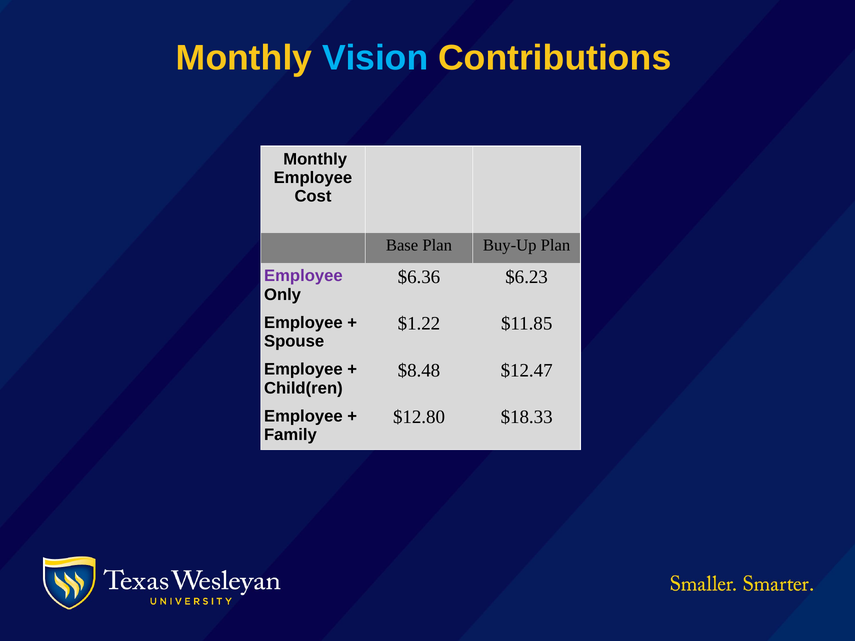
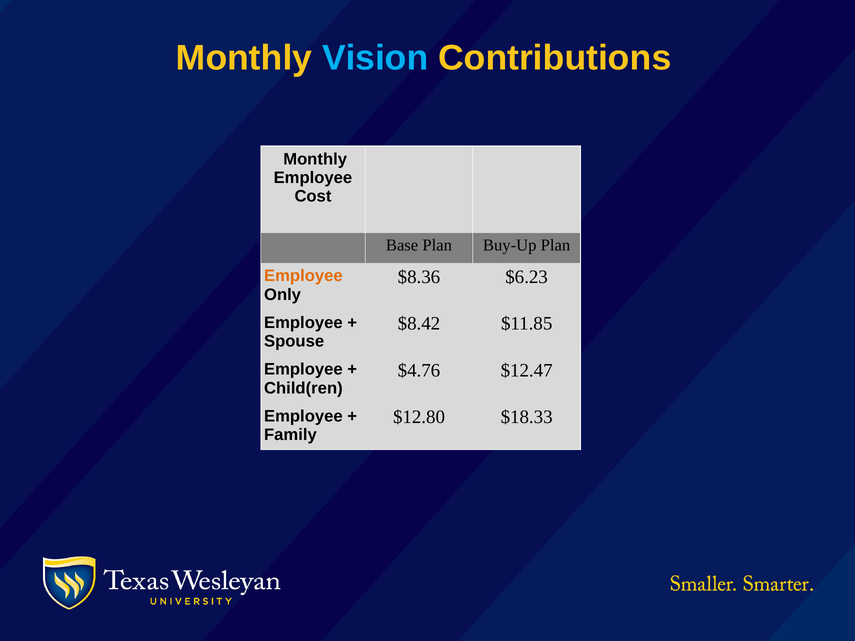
Employee colour: purple -> orange (303, 276)
$6.36: $6.36 -> $8.36 (419, 277)
$1.22: $1.22 -> $8.42 (419, 324)
$8.48: $8.48 -> $4.76 (419, 371)
